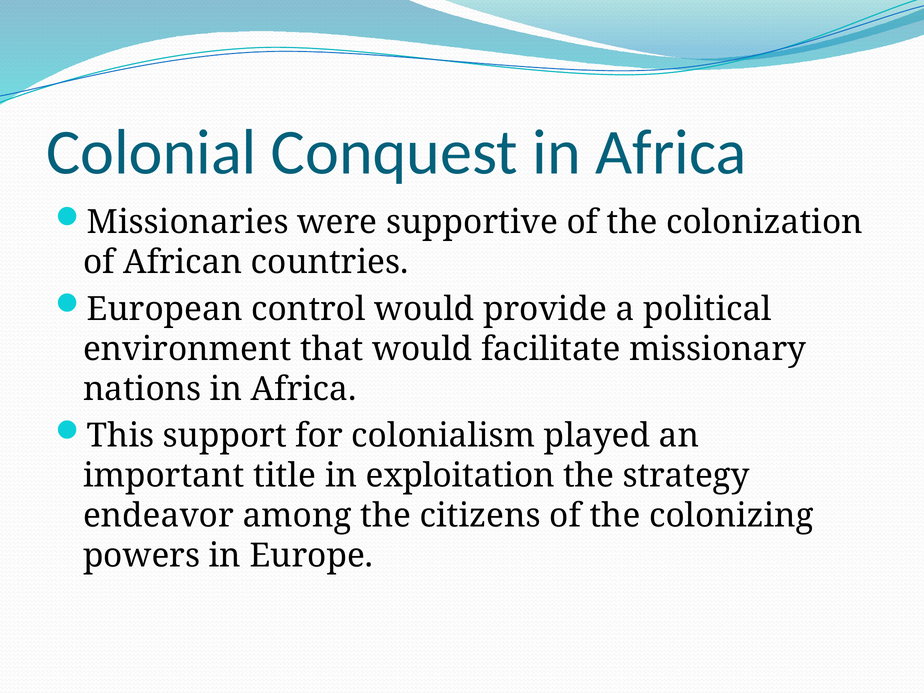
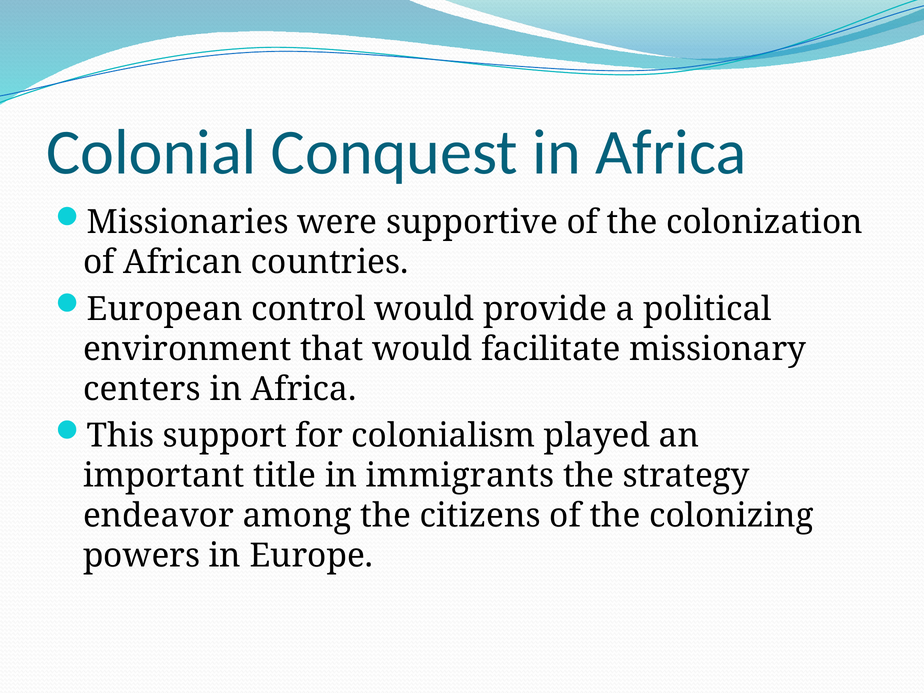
nations: nations -> centers (142, 389)
exploitation: exploitation -> immigrants (460, 476)
